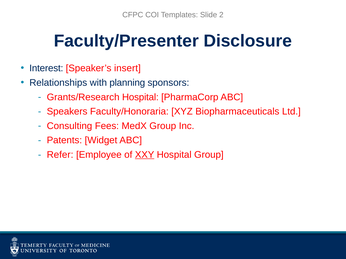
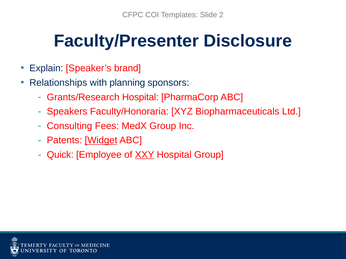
Interest: Interest -> Explain (46, 68)
insert: insert -> brand (127, 68)
Widget underline: none -> present (101, 141)
Refer: Refer -> Quick (60, 155)
